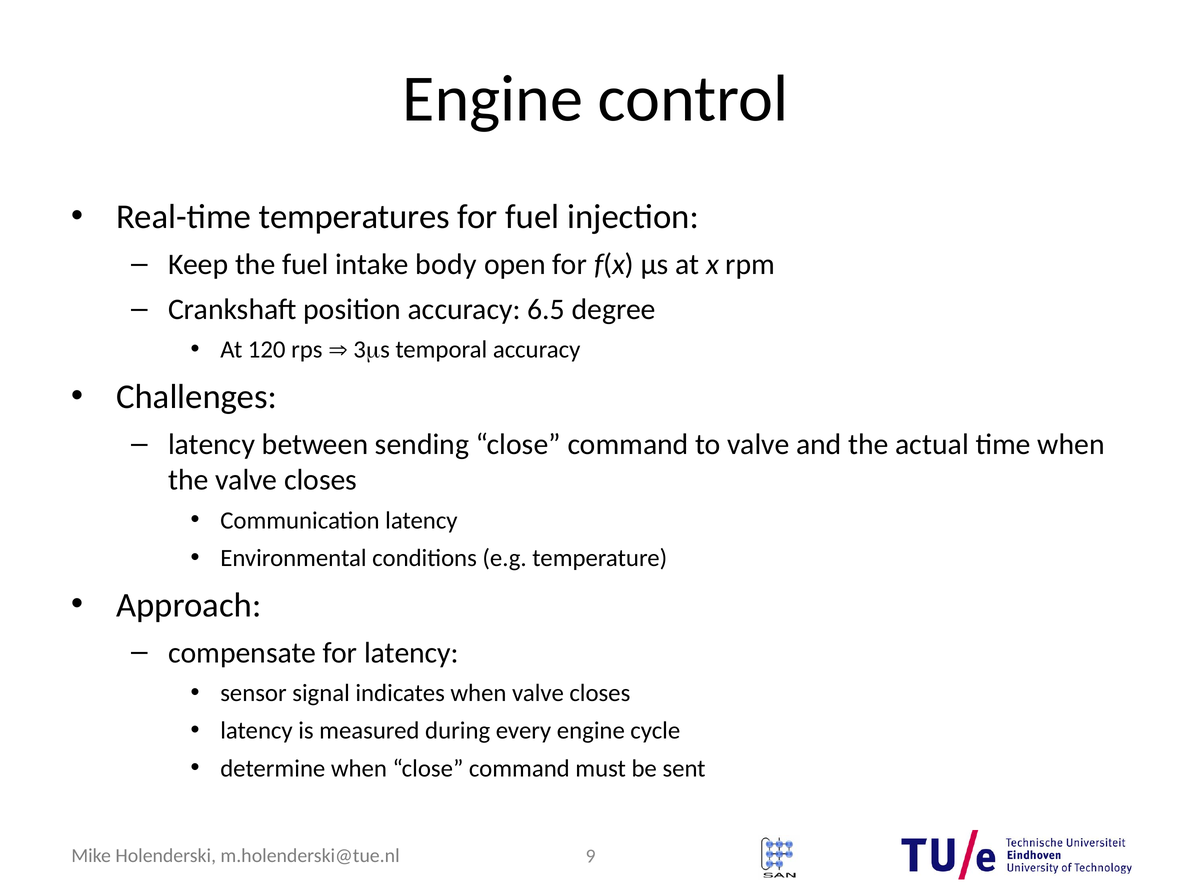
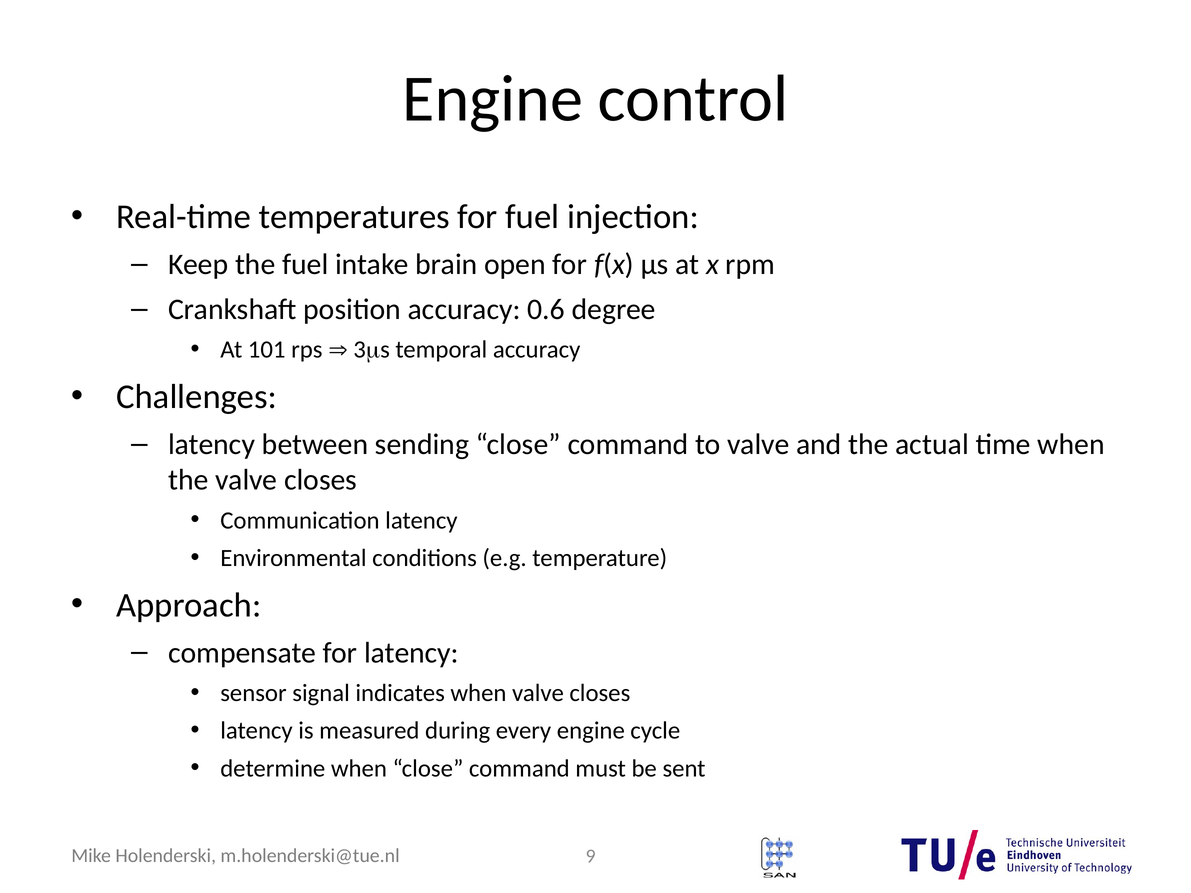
body: body -> brain (446, 264)
6.5: 6.5 -> 0.6 (546, 309)
120: 120 -> 101 (267, 350)
